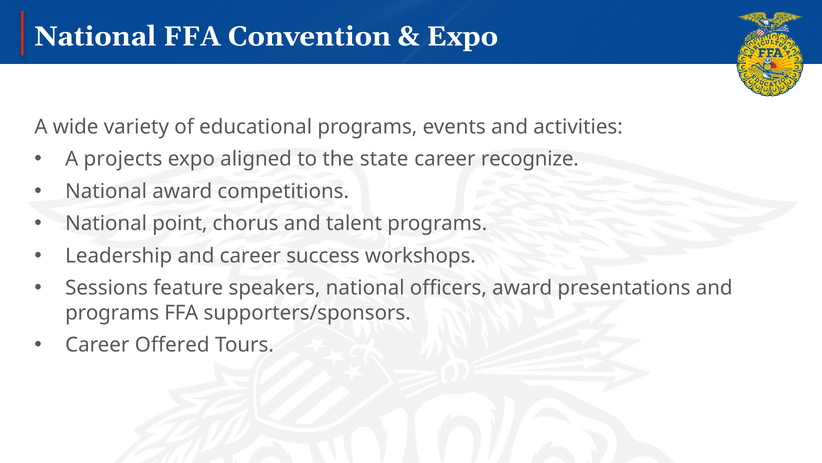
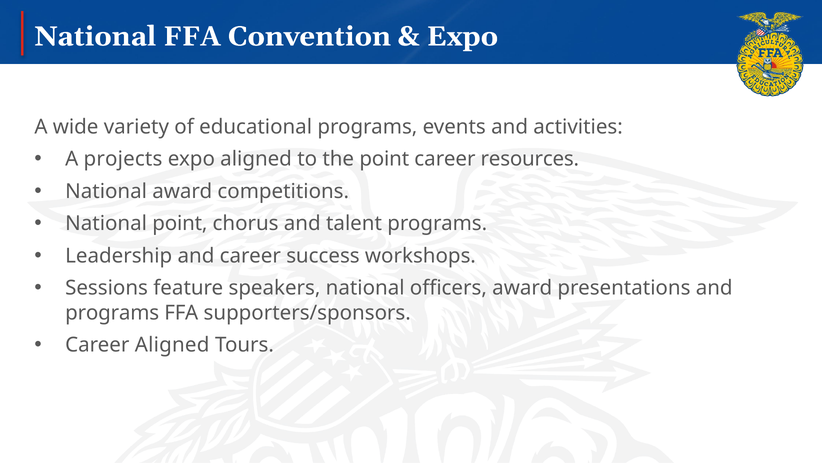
the state: state -> point (384, 159)
recognize: recognize -> resources (530, 159)
Career Offered: Offered -> Aligned (172, 345)
